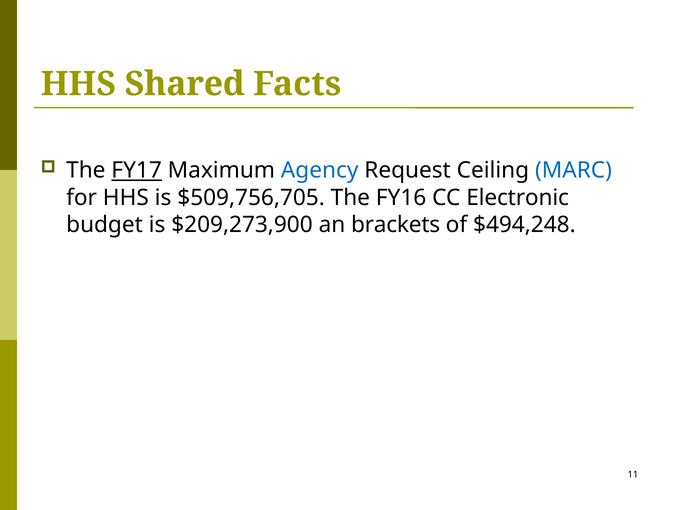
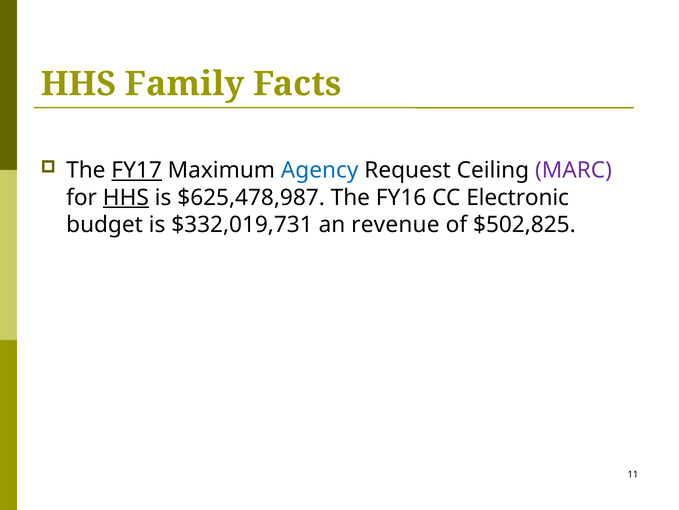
Shared: Shared -> Family (184, 84)
MARC colour: blue -> purple (573, 170)
HHS underline: none -> present (126, 197)
$509,756,705: $509,756,705 -> $625,478,987 (251, 197)
$209,273,900: $209,273,900 -> $332,019,731 (242, 225)
brackets: brackets -> revenue (395, 225)
$494,248: $494,248 -> $502,825 (524, 225)
